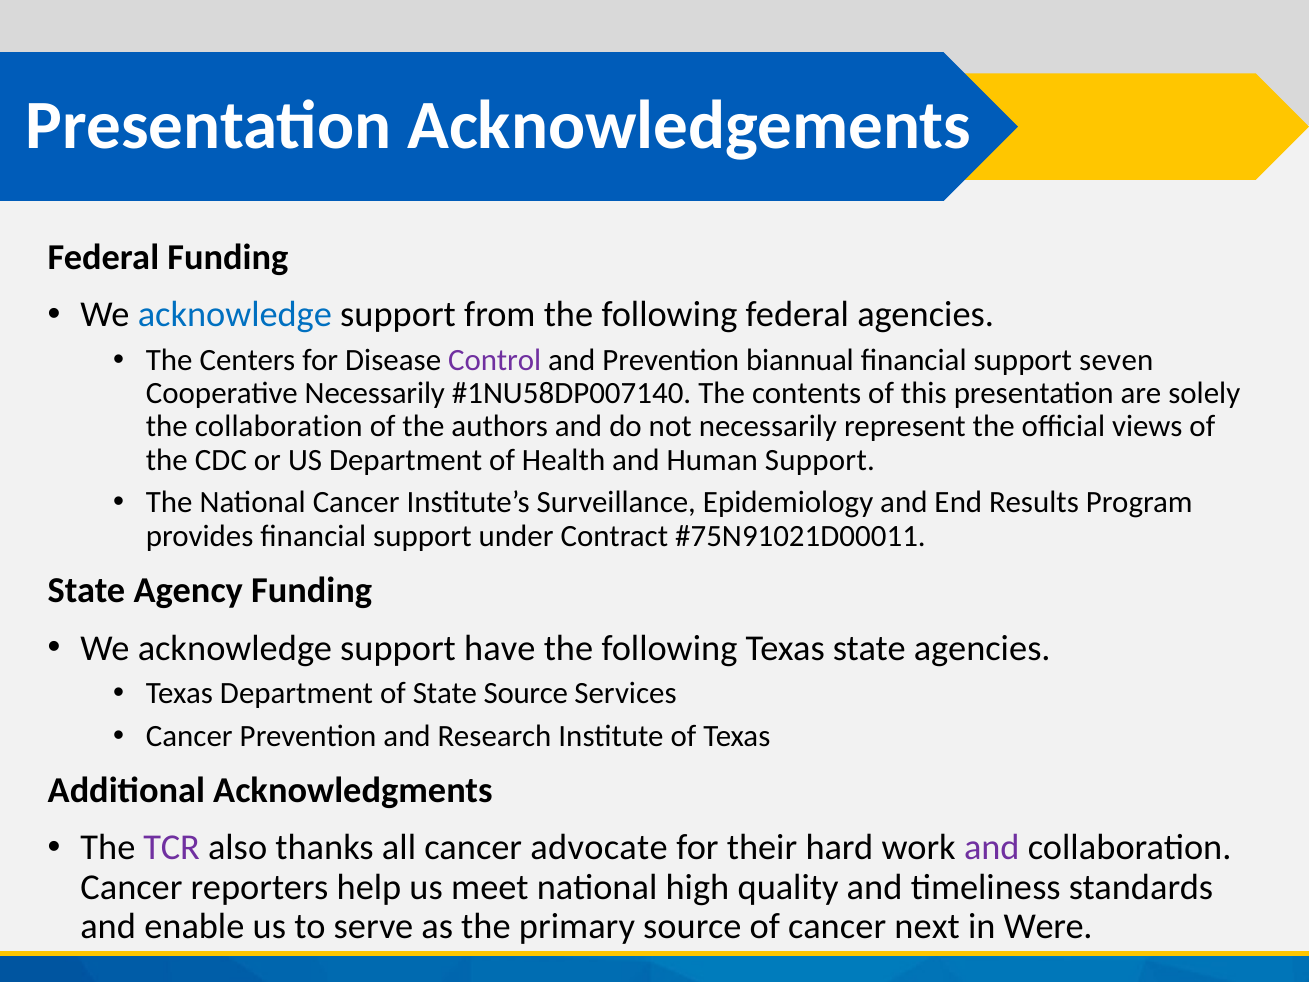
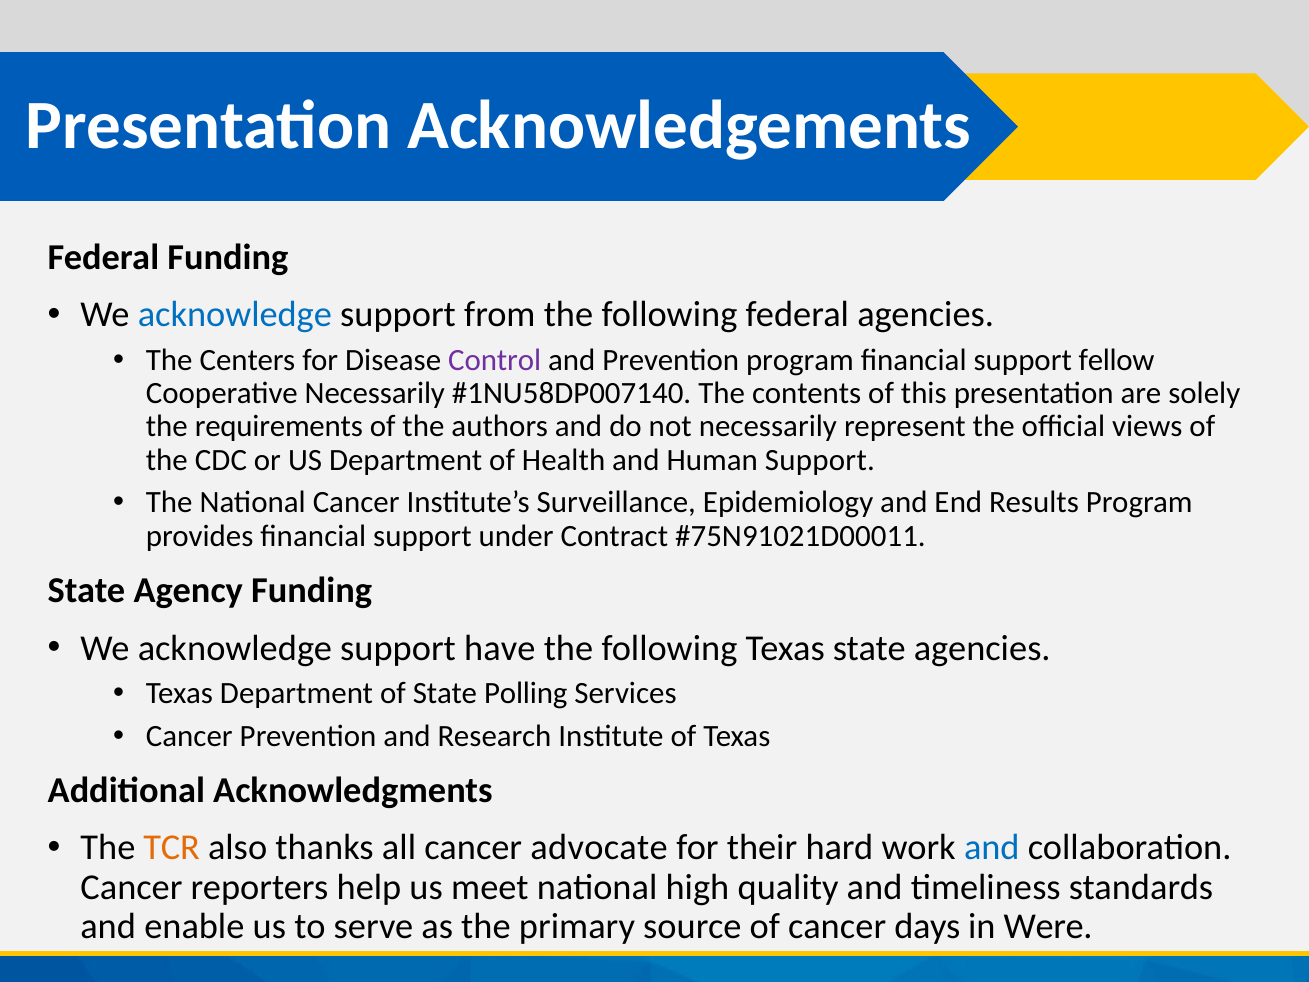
Prevention biannual: biannual -> program (800, 360)
seven: seven -> fellow (1117, 360)
the collaboration: collaboration -> requirements (279, 427)
State Source: Source -> Polling (526, 693)
TCR colour: purple -> orange (172, 848)
and colour: purple -> blue (992, 848)
next: next -> days (927, 926)
